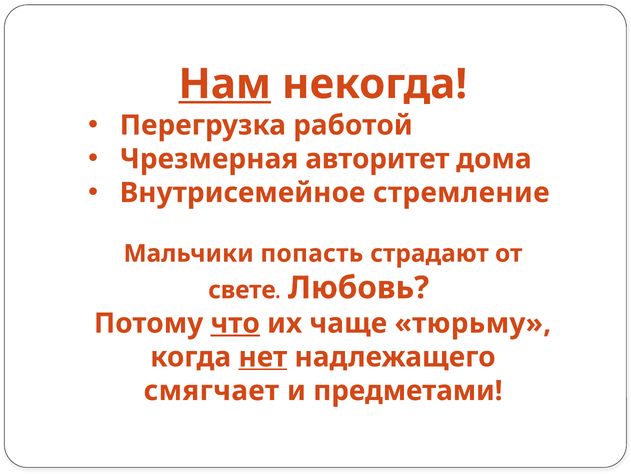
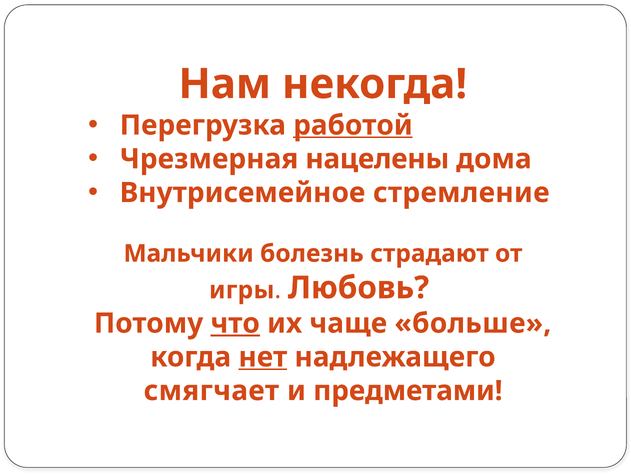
Нам underline: present -> none (225, 84)
работой underline: none -> present (353, 125)
авторитет: авторитет -> нацелены (377, 159)
попасть: попасть -> болезнь (312, 253)
свете: свете -> игры (242, 290)
тюрьму: тюрьму -> больше (473, 323)
